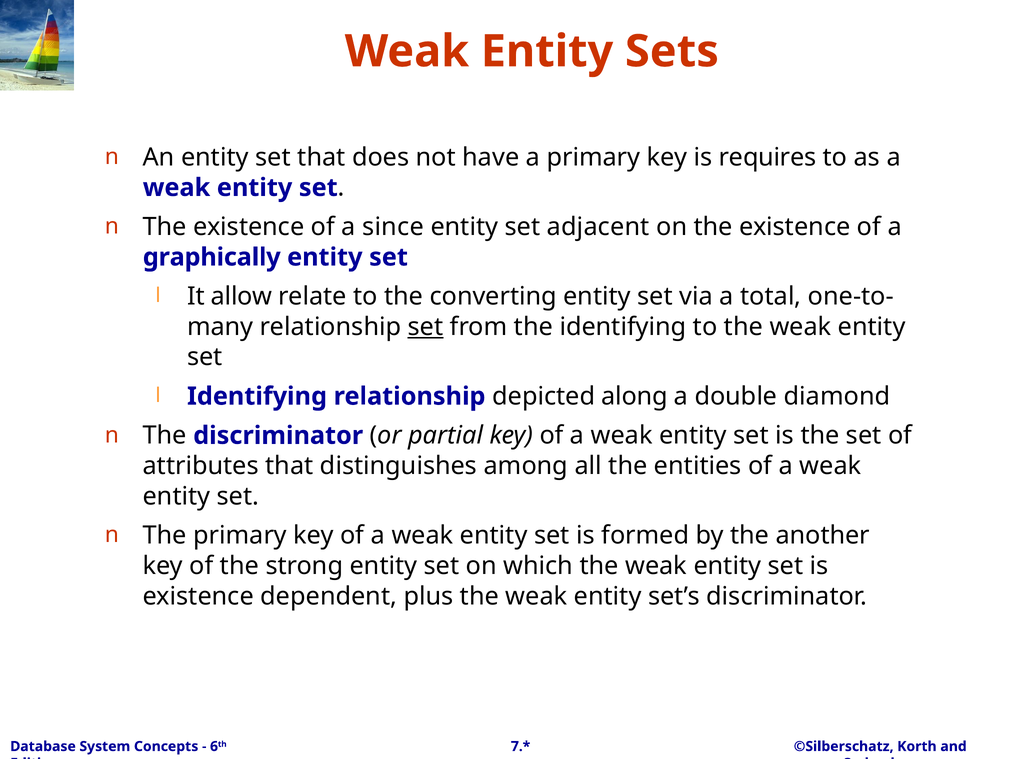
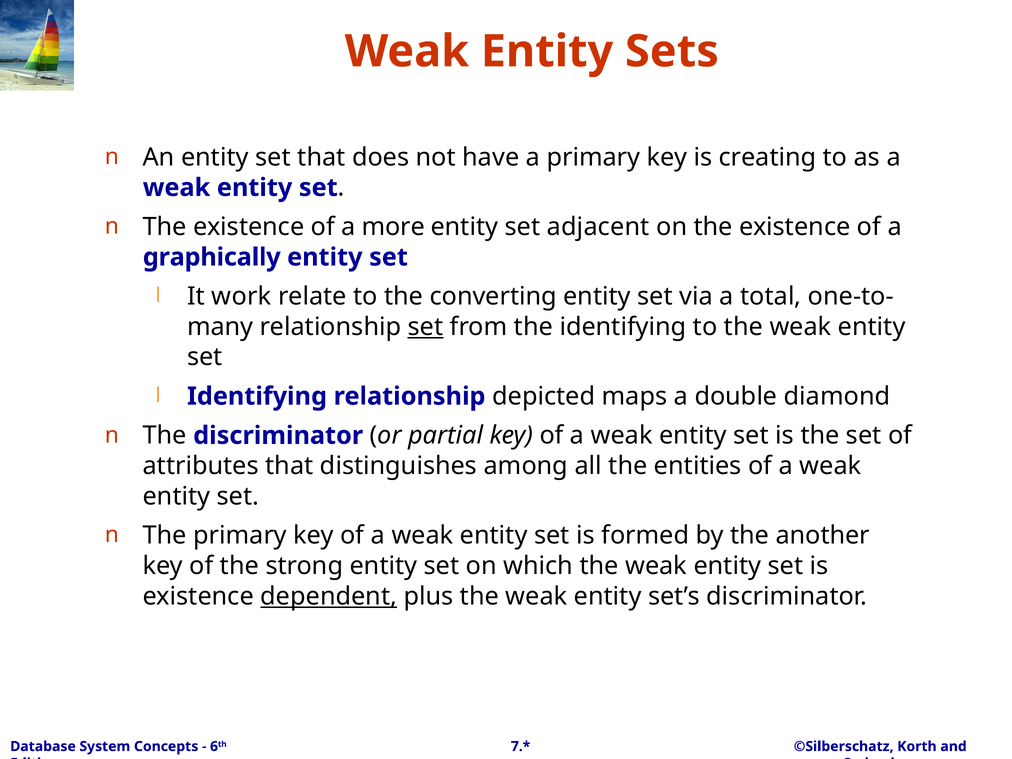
requires: requires -> creating (767, 157)
since: since -> more (393, 227)
allow: allow -> work (241, 296)
along: along -> maps (634, 396)
dependent underline: none -> present (329, 596)
